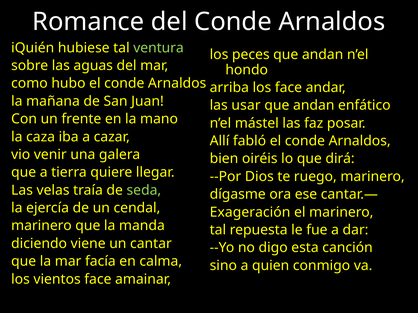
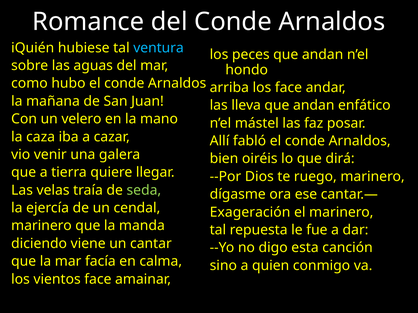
ventura colour: light green -> light blue (159, 48)
usar: usar -> lleva (246, 106)
frente: frente -> velero (81, 119)
